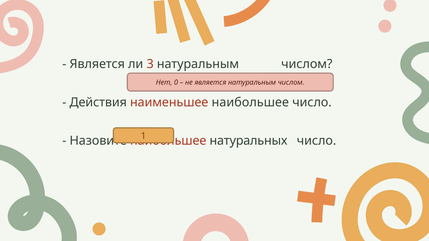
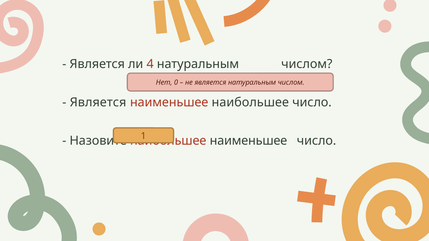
3: 3 -> 4 (150, 64)
Действия: Действия -> Является (98, 102)
натуральных: натуральных -> наименьшее (248, 141)
